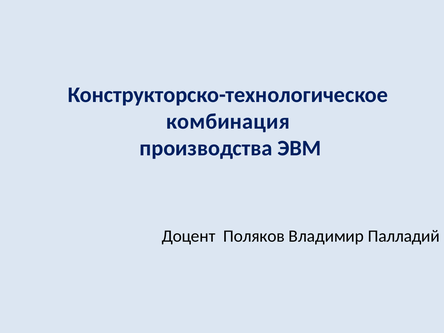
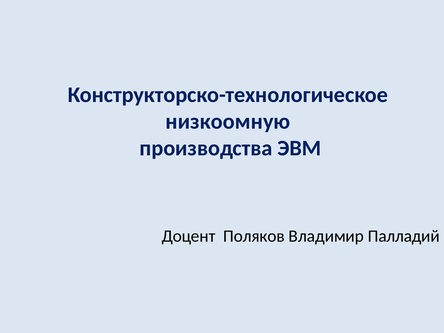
комбинация: комбинация -> низкоомную (228, 122)
